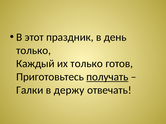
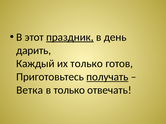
праздник underline: none -> present (70, 37)
только: только -> дарить (34, 51)
Галки: Галки -> Ветка (30, 90)
в держу: держу -> только (69, 90)
